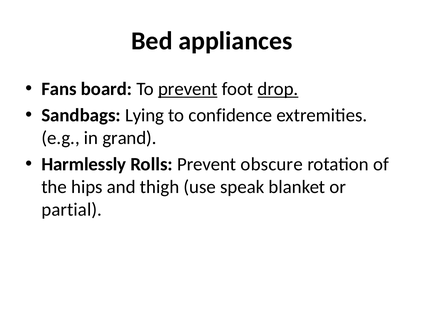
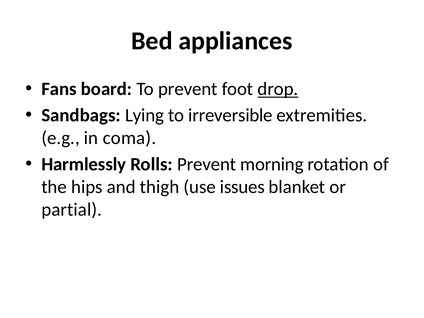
prevent underline: present -> none (188, 89)
confidence: confidence -> irreversible (230, 115)
grand: grand -> coma (129, 138)
obscure: obscure -> morning (272, 164)
speak: speak -> issues (242, 187)
